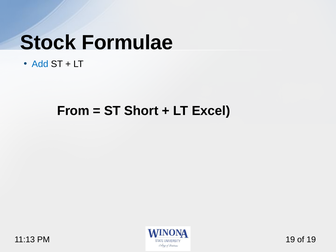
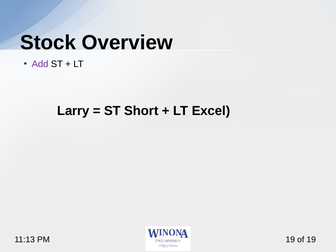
Formulae: Formulae -> Overview (127, 43)
Add colour: blue -> purple (40, 64)
From: From -> Larry (73, 111)
